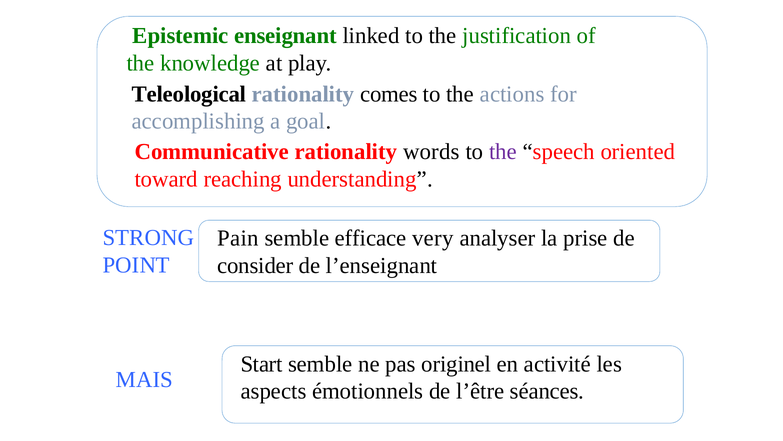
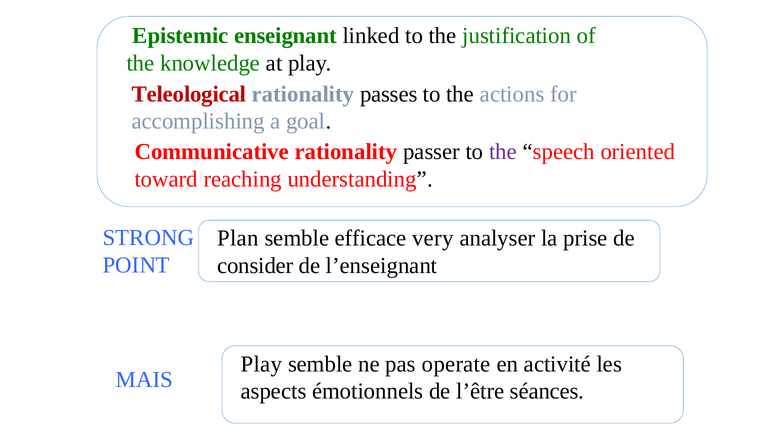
Teleological colour: black -> red (189, 94)
comes: comes -> passes (389, 94)
words: words -> passer (432, 152)
Pain: Pain -> Plan (238, 238)
Start: Start -> Play (261, 363)
originel: originel -> operate (456, 363)
